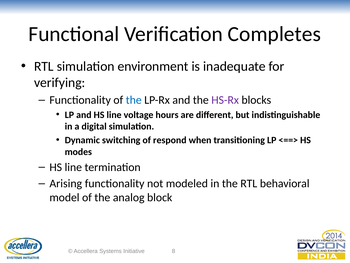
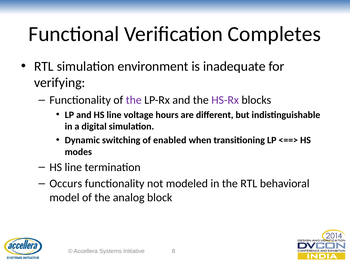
the colour: blue -> purple (134, 100)
respond: respond -> enabled (170, 140)
Arising: Arising -> Occurs (66, 183)
